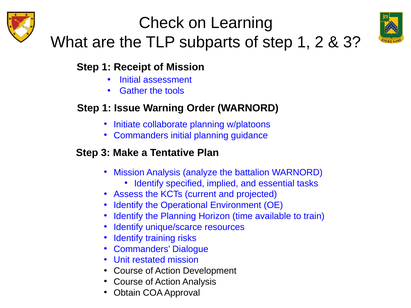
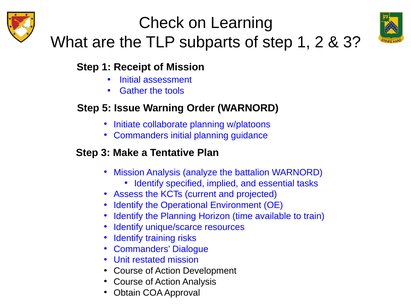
1: 1 -> 5 (107, 108)
